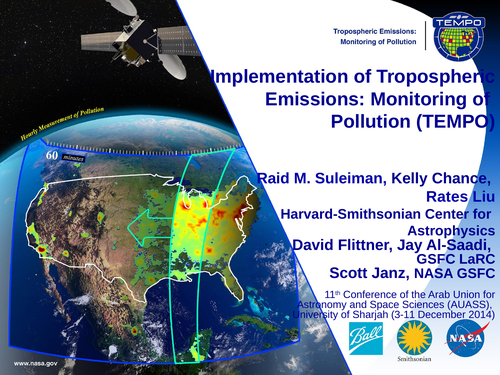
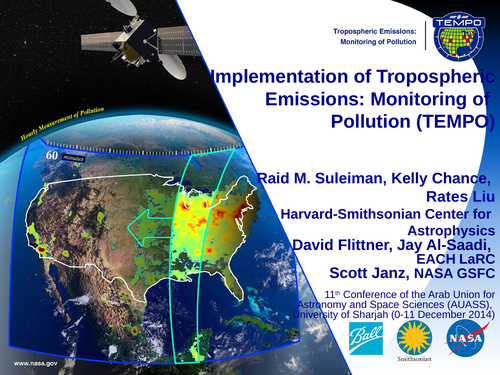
GSFC: GSFC -> EACH (436, 259)
3-11: 3-11 -> 0-11 (403, 315)
